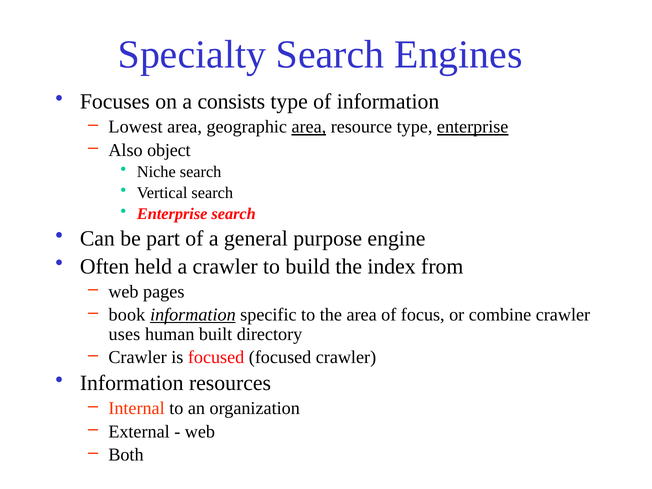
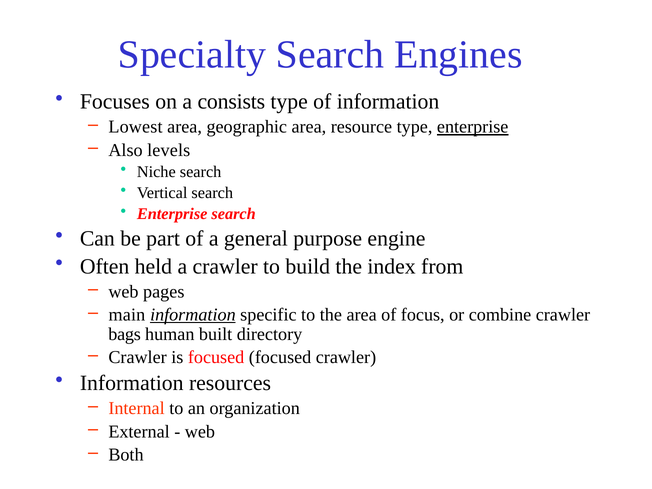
area underline: present -> none (309, 127)
object: object -> levels (169, 150)
book: book -> main (127, 315)
uses: uses -> bags (125, 334)
